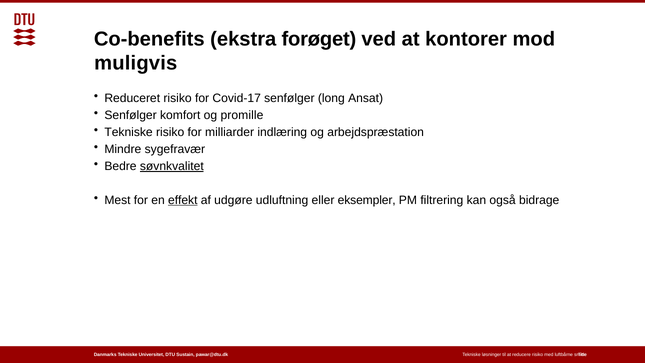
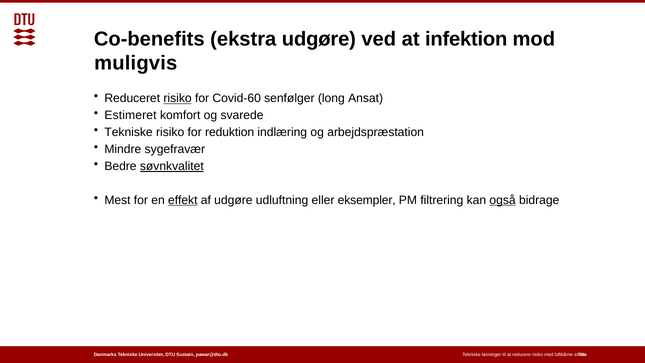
ekstra forøget: forøget -> udgøre (319, 39)
kontorer: kontorer -> infektion (466, 39)
risiko underline: none -> present (178, 98)
Covid-17: Covid-17 -> Covid-60 (237, 98)
Senfølger: Senfølger -> Estimeret (130, 115)
promille: promille -> svarede (242, 115)
milliarder: milliarder -> reduktion (230, 132)
også underline: none -> present (503, 200)
